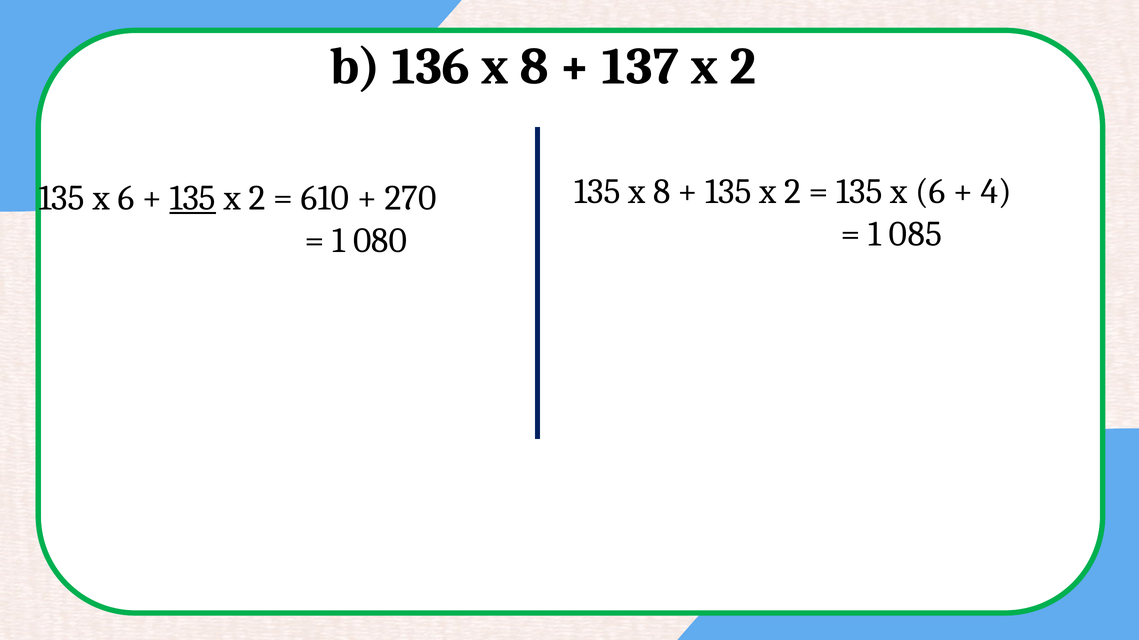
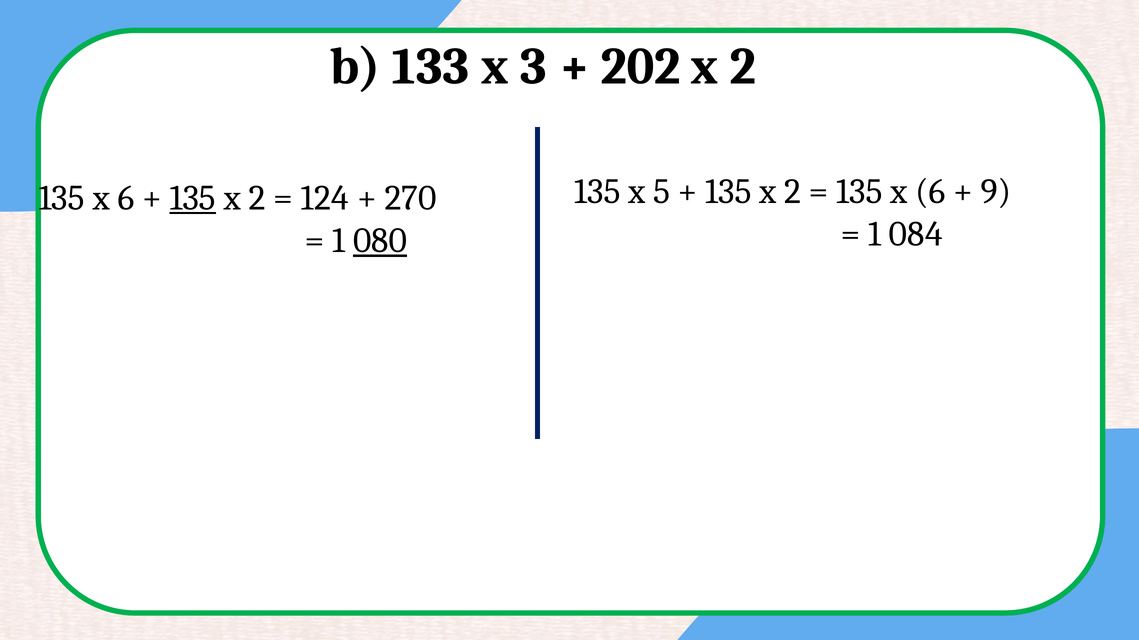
136: 136 -> 133 (431, 67)
8: 8 -> 3 (534, 67)
137: 137 -> 202 (641, 67)
135 x 8: 8 -> 5 (662, 192)
4: 4 -> 9 (996, 192)
610: 610 -> 124 (325, 198)
085: 085 -> 084 (916, 234)
080 underline: none -> present (380, 241)
